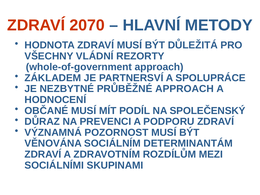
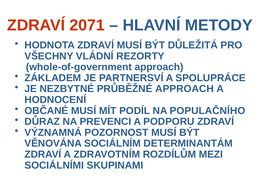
2070: 2070 -> 2071 (87, 25)
SPOLEČENSKÝ: SPOLEČENSKÝ -> POPULAČNÍHO (208, 111)
